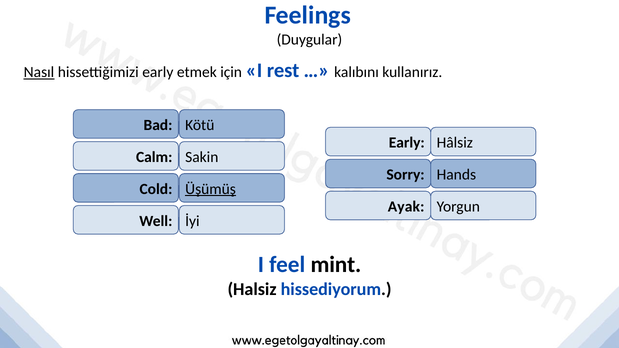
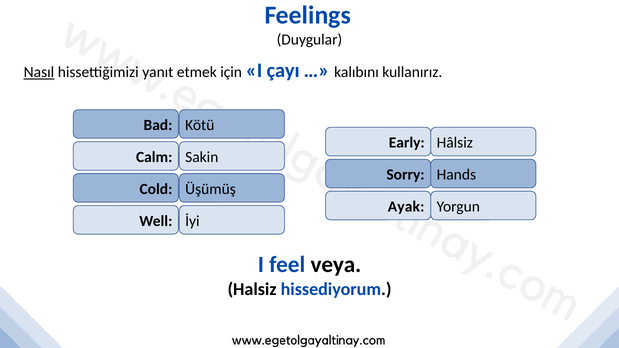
hissettiğimizi early: early -> yanıt (158, 72)
rest: rest -> çayı (283, 71)
Üşümüş underline: present -> none (211, 189)
mint: mint -> veya (336, 265)
